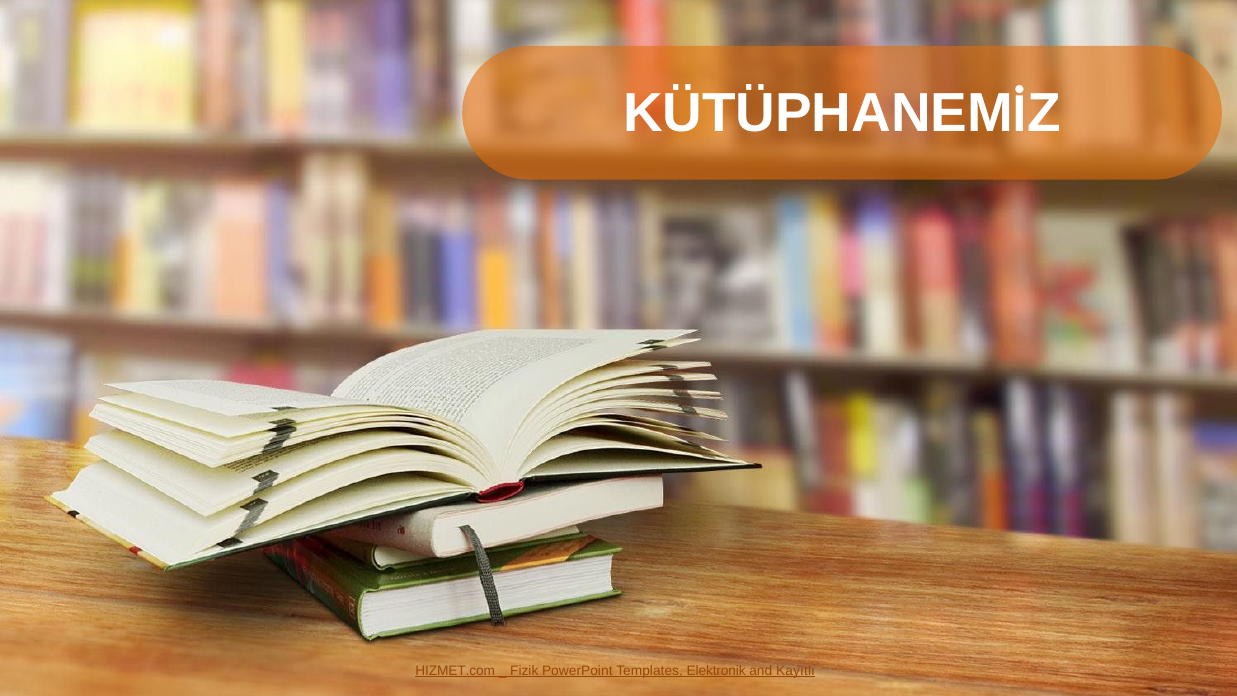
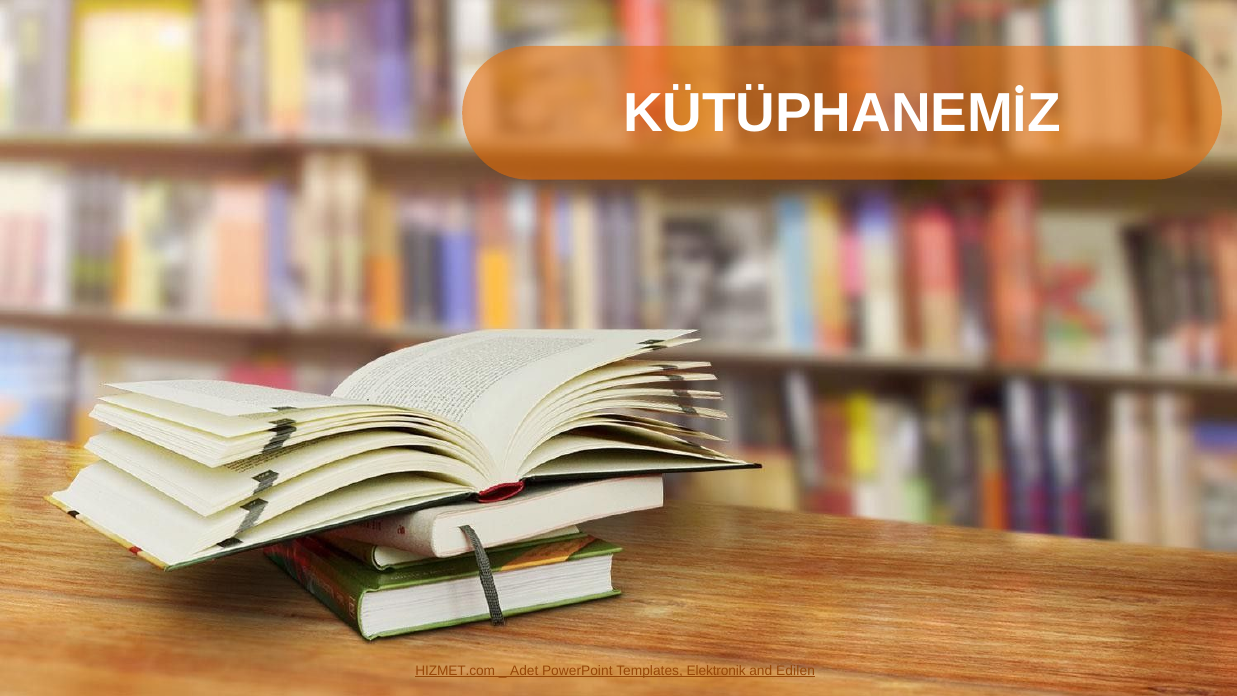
Fizik: Fizik -> Adet (524, 670)
Kayıtlı: Kayıtlı -> Edilen (796, 670)
